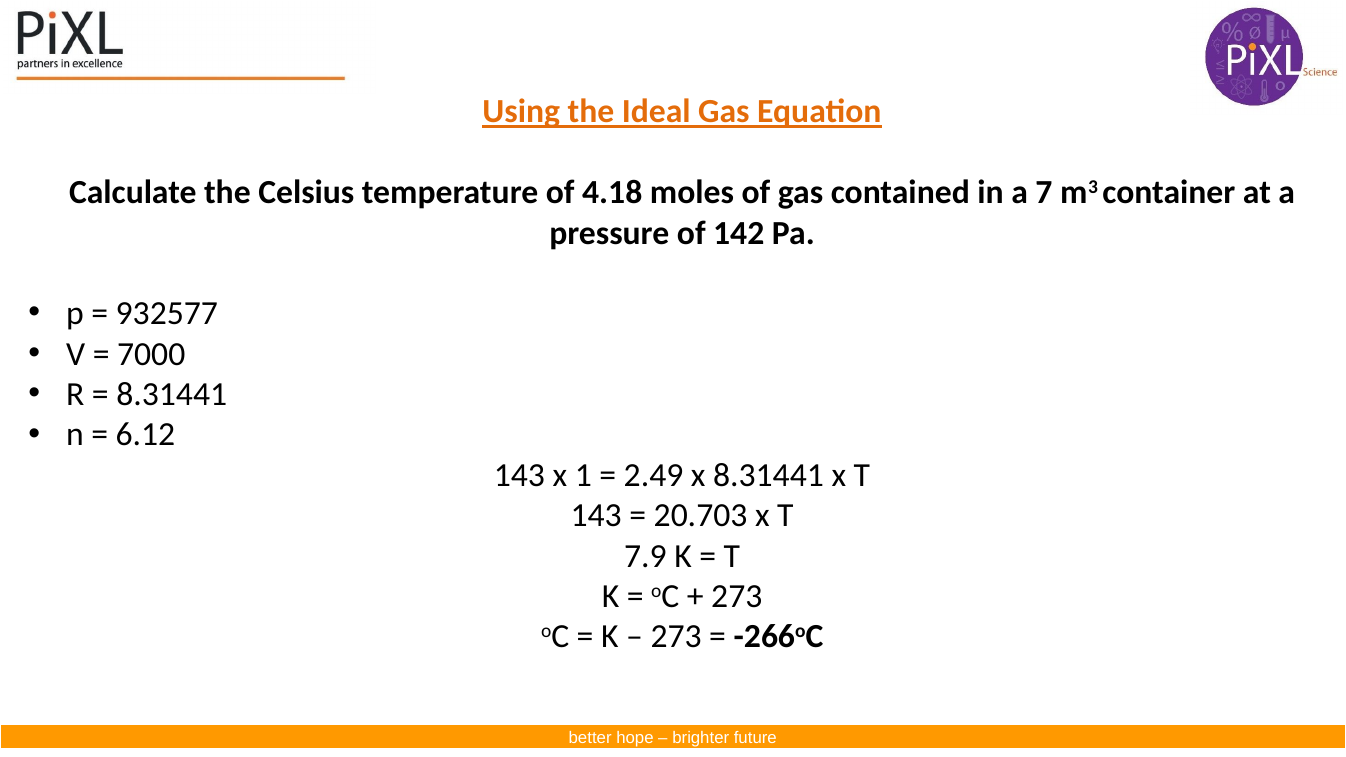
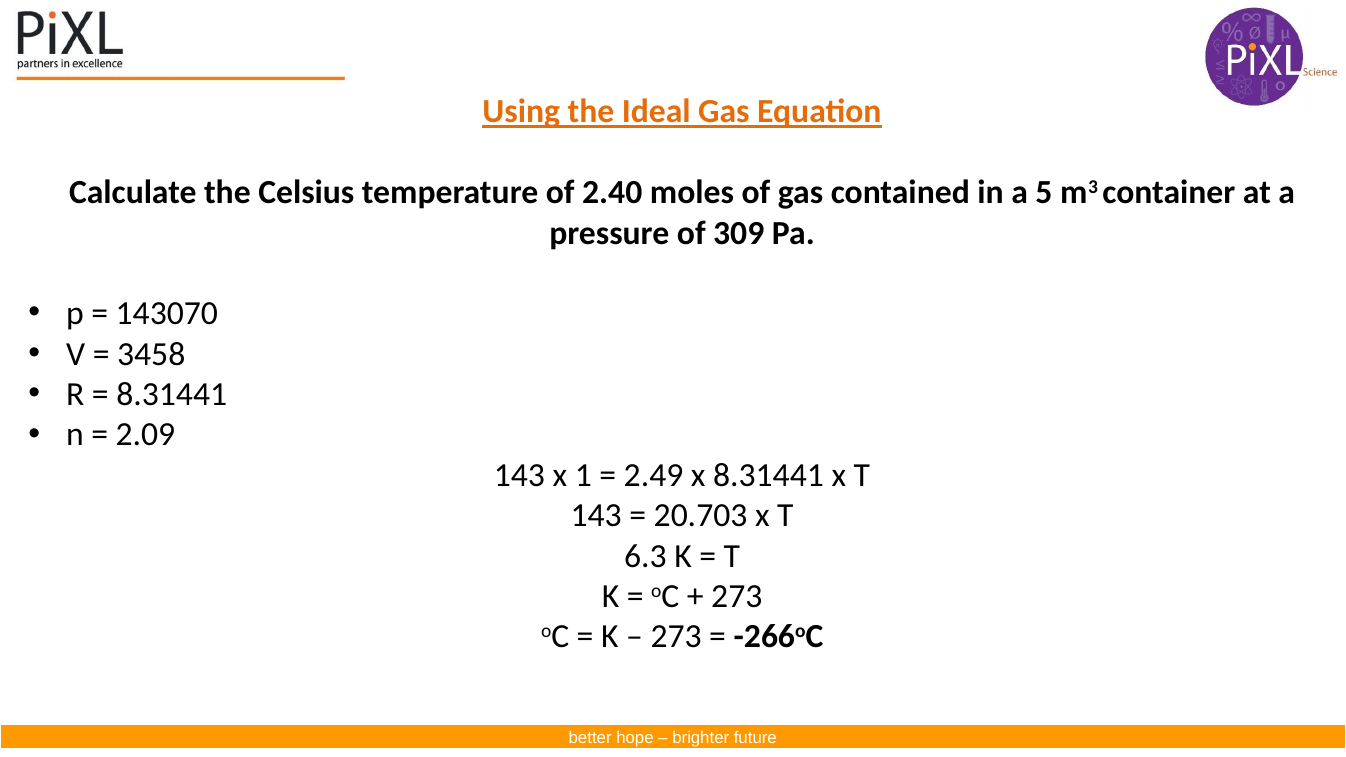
4.18: 4.18 -> 2.40 (612, 193)
7: 7 -> 5 (1044, 193)
142: 142 -> 309 (739, 233)
932577: 932577 -> 143070 (167, 314)
7000: 7000 -> 3458 (151, 354)
6.12: 6.12 -> 2.09 (145, 435)
7.9: 7.9 -> 6.3 (645, 556)
